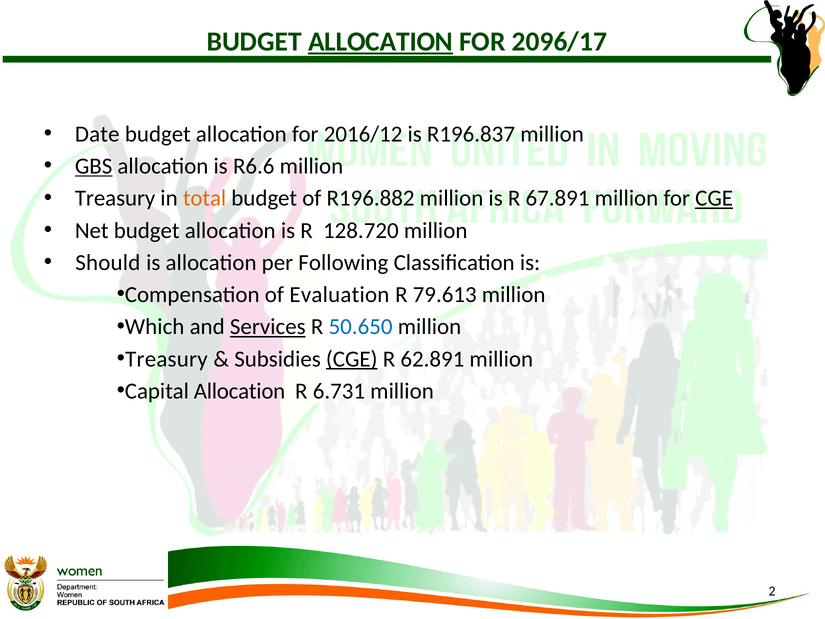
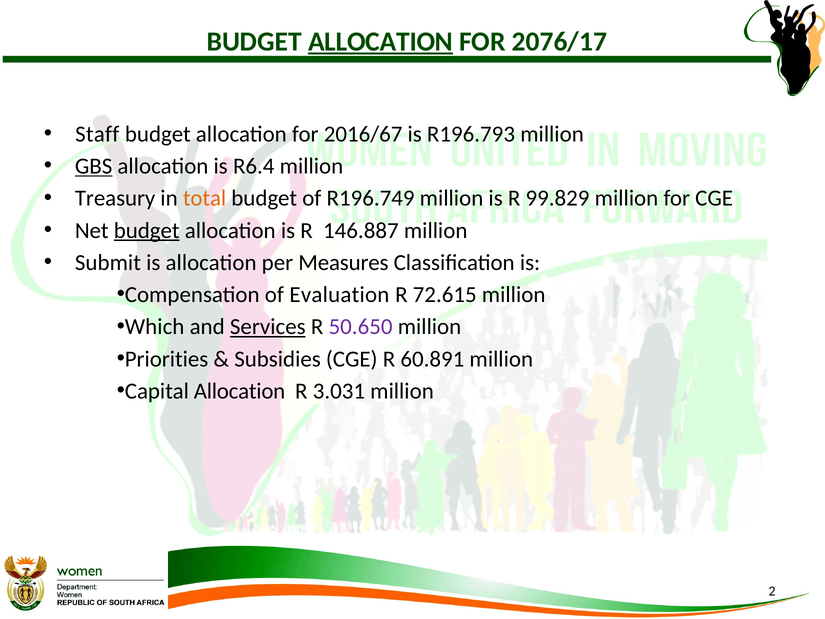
2096/17: 2096/17 -> 2076/17 (559, 42)
Date: Date -> Staff (97, 134)
2016/12: 2016/12 -> 2016/67 (363, 134)
R196.837: R196.837 -> R196.793 (471, 134)
R6.6: R6.6 -> R6.4 (254, 166)
R196.882: R196.882 -> R196.749 (371, 198)
67.891: 67.891 -> 99.829 (557, 198)
CGE underline: present -> none (714, 198)
budget underline: none -> present (147, 230)
128.720: 128.720 -> 146.887 (361, 230)
Should: Should -> Submit (108, 262)
Following: Following -> Measures (343, 262)
79.613: 79.613 -> 72.615 (445, 295)
50.650 colour: blue -> purple (361, 327)
Treasury: Treasury -> Priorities (167, 359)
CGE underline: present -> none (352, 359)
62.891: 62.891 -> 60.891 (432, 359)
6.731: 6.731 -> 3.031 (339, 391)
